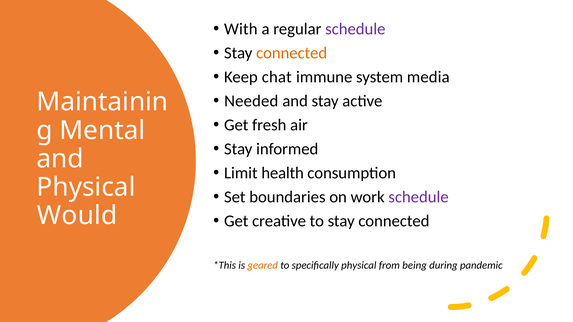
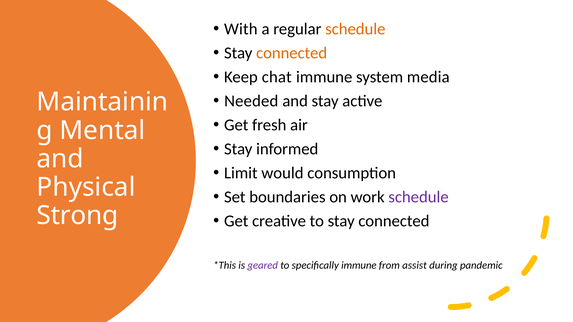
schedule colour: purple -> orange (355, 29)
health: health -> would (282, 173)
Would: Would -> Strong (77, 216)
geared colour: orange -> purple (263, 265)
specifically physical: physical -> immune (359, 265)
being: being -> assist (415, 265)
